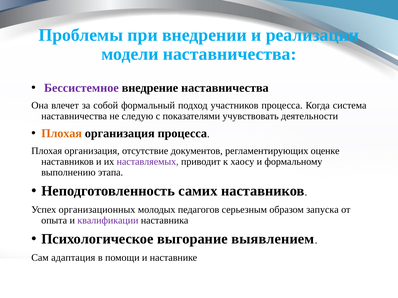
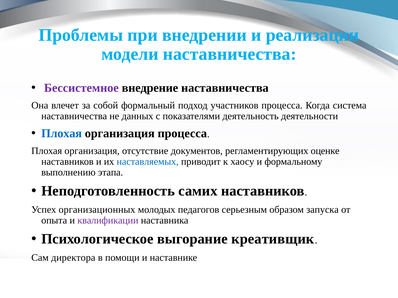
следую: следую -> данных (137, 116)
учувствовать: учувствовать -> деятельность (251, 116)
Плохая colour: orange -> blue (62, 134)
наставляемых colour: purple -> blue (148, 162)
выявлением: выявлением -> креативщик (273, 239)
адаптация: адаптация -> директора (73, 258)
